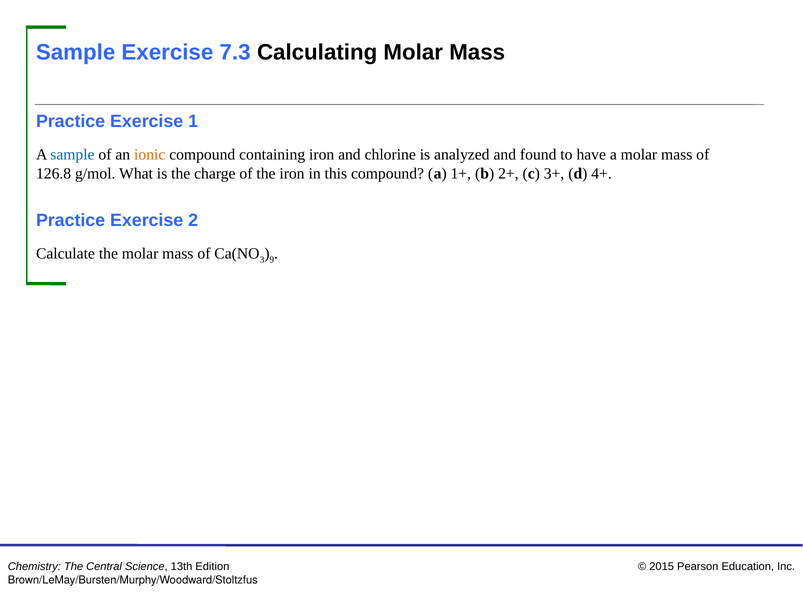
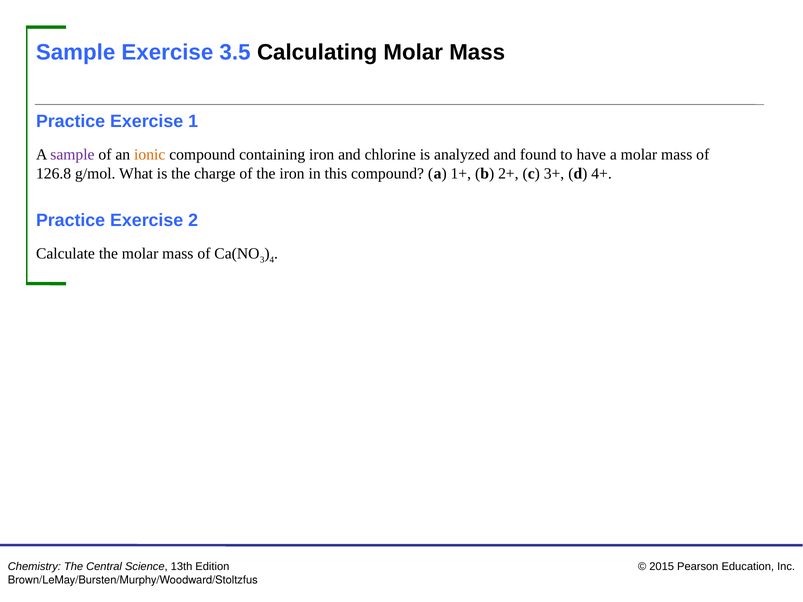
7.3: 7.3 -> 3.5 (235, 52)
sample colour: blue -> purple (72, 155)
9: 9 -> 4 (272, 260)
